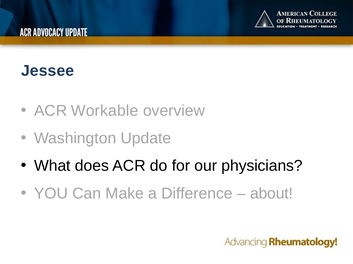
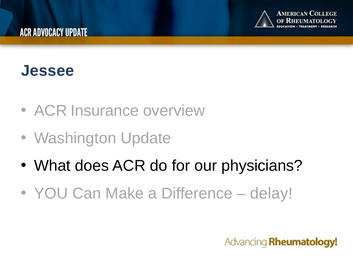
Workable: Workable -> Insurance (105, 111)
about: about -> delay (271, 194)
